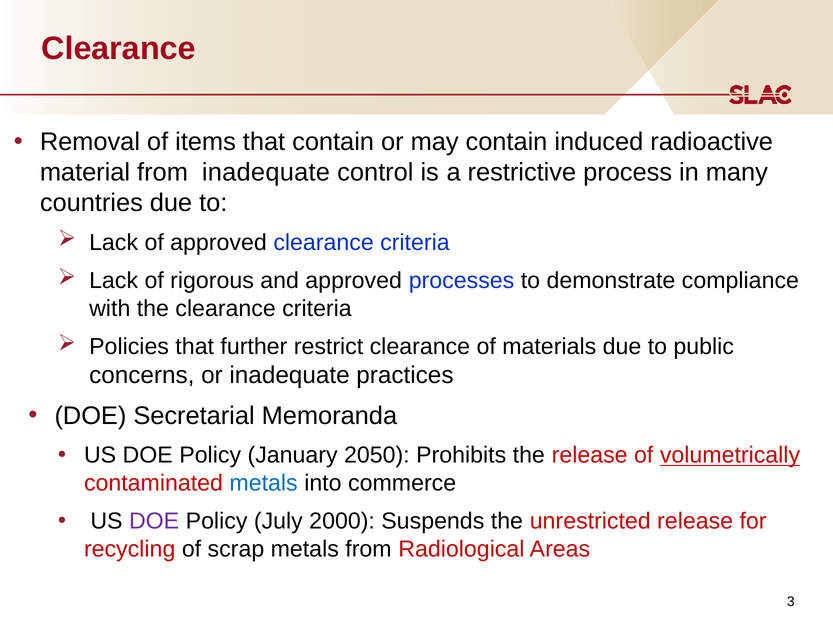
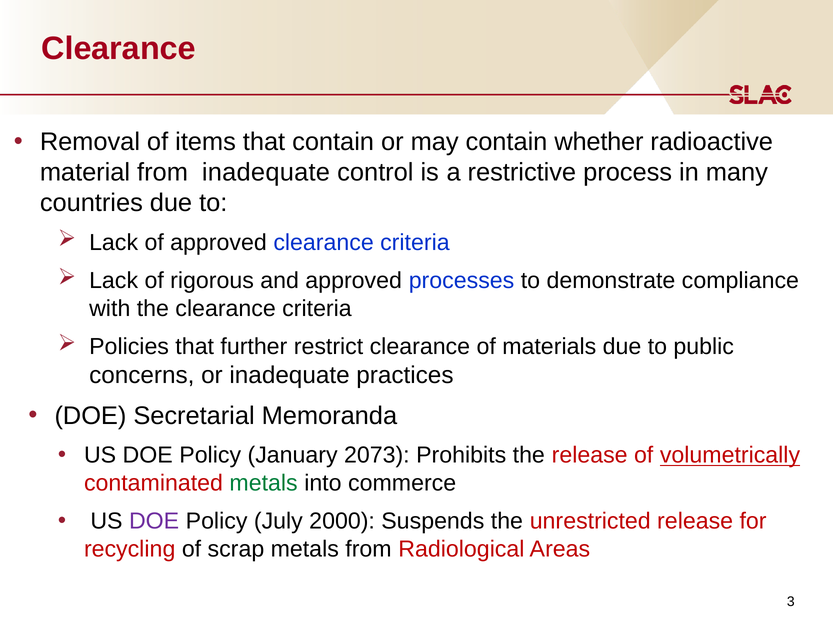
induced: induced -> whether (599, 142)
2050: 2050 -> 2073 (377, 455)
metals colour: blue -> green (264, 483)
